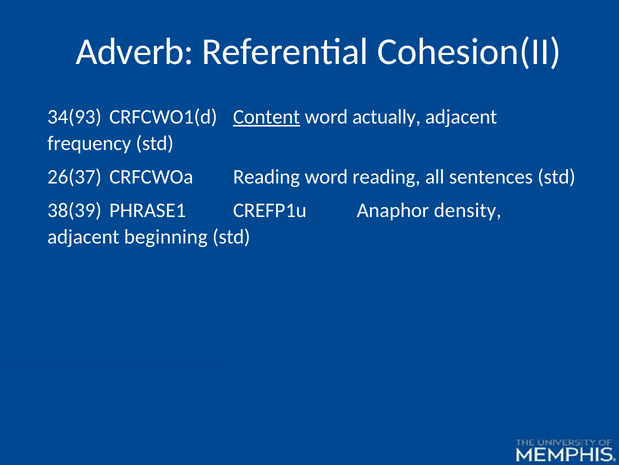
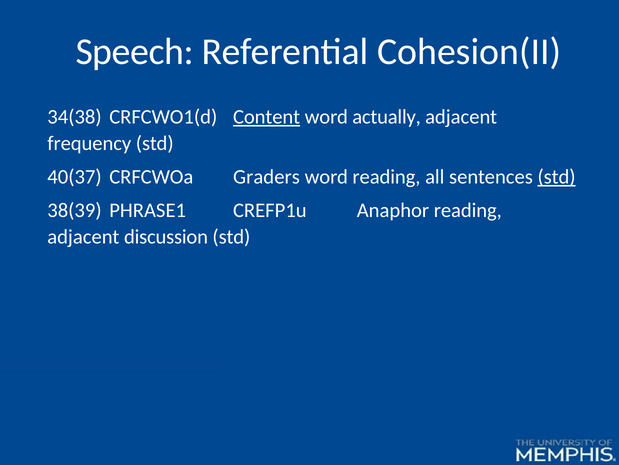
Adverb: Adverb -> Speech (135, 52)
34(93: 34(93 -> 34(38 (75, 117)
26(37: 26(37 -> 40(37 (75, 176)
CRFCWOa Reading: Reading -> Graders (266, 176)
std underline: none -> present (557, 176)
Anaphor density: density -> reading (468, 210)
beginning: beginning -> discussion (166, 236)
